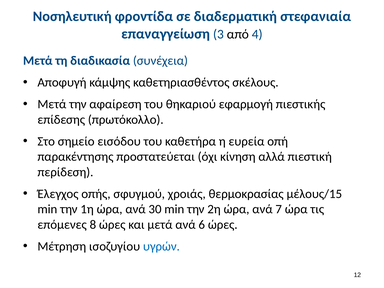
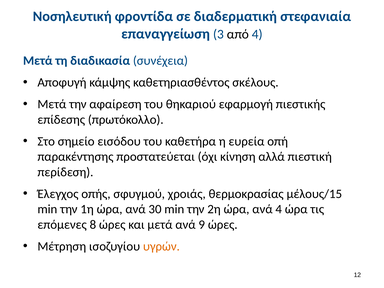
ανά 7: 7 -> 4 (279, 209)
6: 6 -> 9 (202, 225)
υγρών colour: blue -> orange (161, 246)
